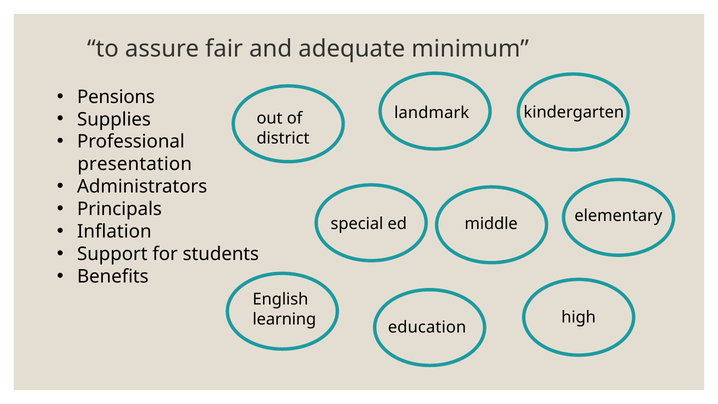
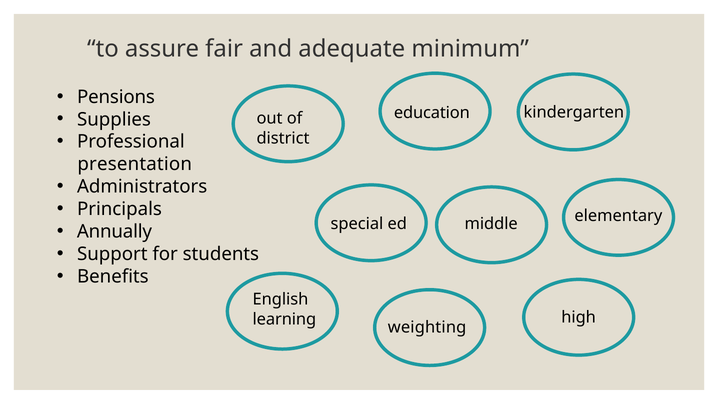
landmark: landmark -> education (432, 113)
Inflation: Inflation -> Annually (114, 231)
education: education -> weighting (427, 327)
